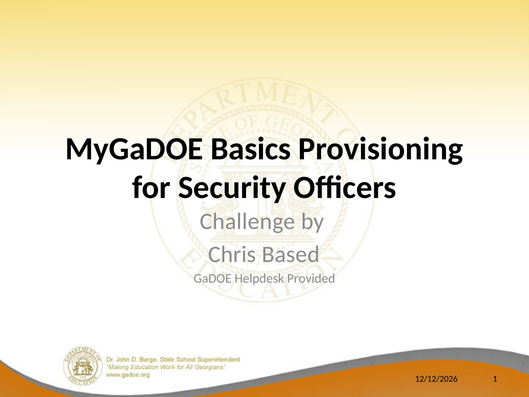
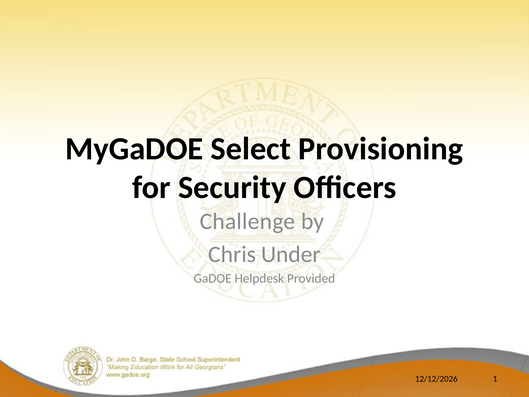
Basics: Basics -> Select (251, 149)
Based: Based -> Under (291, 254)
